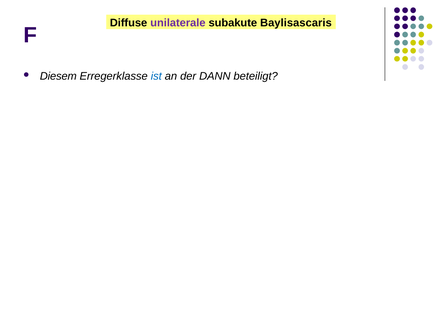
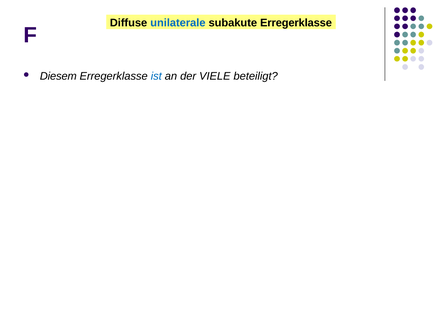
unilaterale colour: purple -> blue (178, 23)
subakute Baylisascaris: Baylisascaris -> Erregerklasse (296, 23)
DANN: DANN -> VIELE (215, 76)
